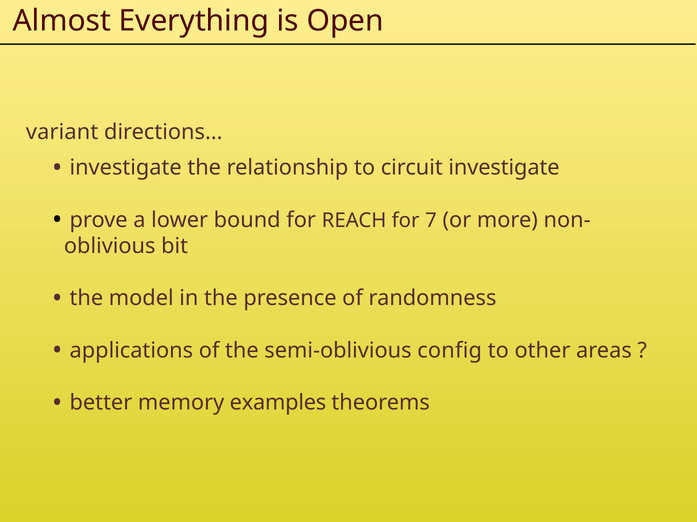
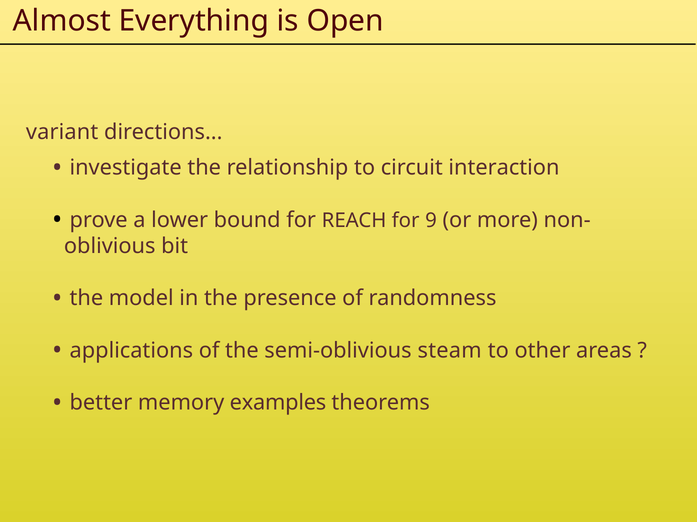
circuit investigate: investigate -> interaction (504, 168)
7: 7 -> 9 (431, 221)
config: config -> steam (450, 351)
